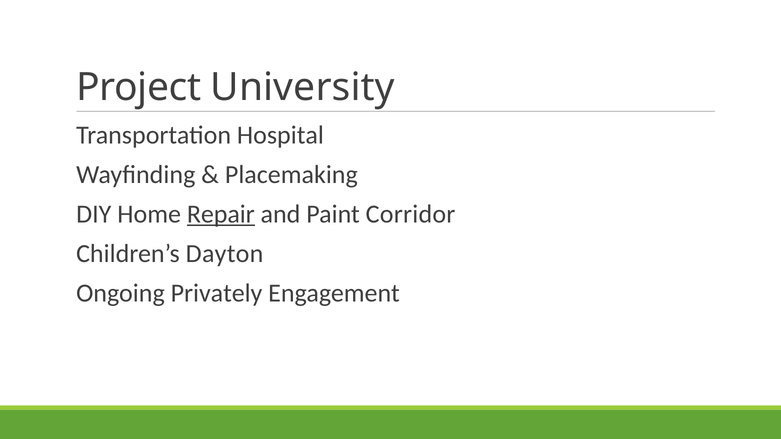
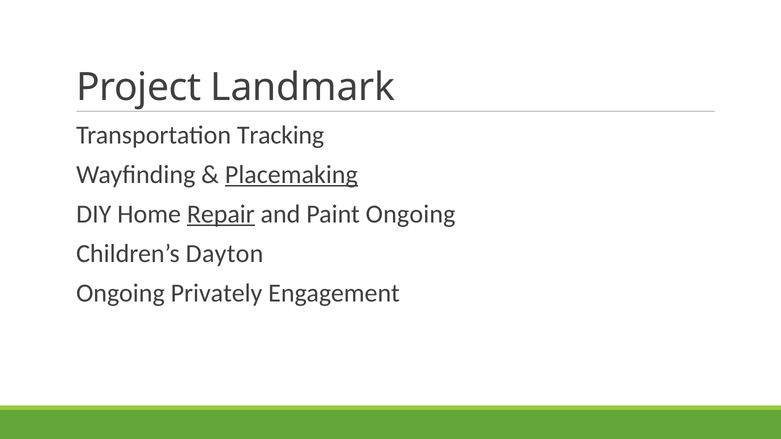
University: University -> Landmark (303, 87)
Hospital: Hospital -> Tracking (281, 135)
Placemaking underline: none -> present (291, 175)
Paint Corridor: Corridor -> Ongoing (411, 214)
